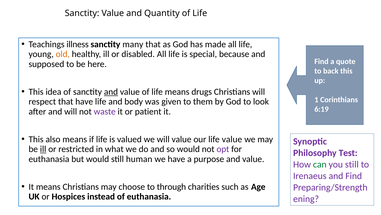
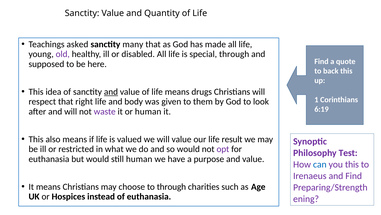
illness: illness -> asked (77, 44)
old colour: orange -> purple (63, 54)
special because: because -> through (234, 54)
that have: have -> right (84, 101)
or patient: patient -> human (148, 111)
life value: value -> result (232, 139)
ill underline: present -> none (43, 149)
can colour: green -> blue (320, 164)
you still: still -> this (352, 164)
